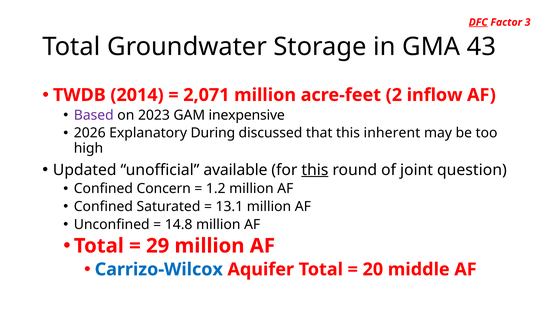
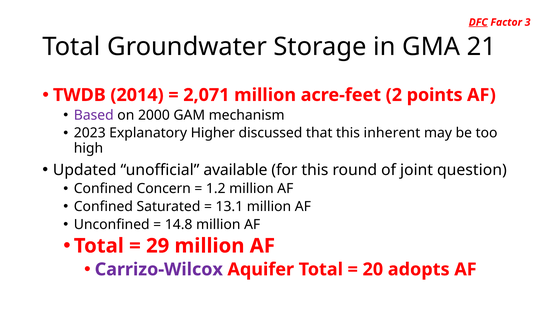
43: 43 -> 21 (482, 47)
inflow: inflow -> points (435, 95)
2023: 2023 -> 2000 (154, 115)
inexpensive: inexpensive -> mechanism (247, 115)
2026: 2026 -> 2023 (90, 133)
During: During -> Higher (213, 133)
this underline: present -> none (315, 170)
Carrizo-Wilcox colour: blue -> purple (159, 270)
middle: middle -> adopts (419, 270)
